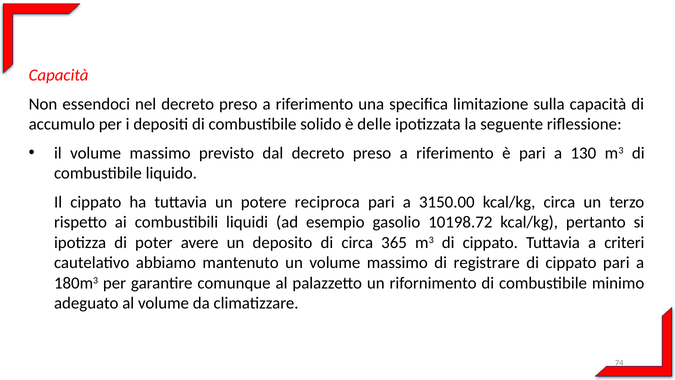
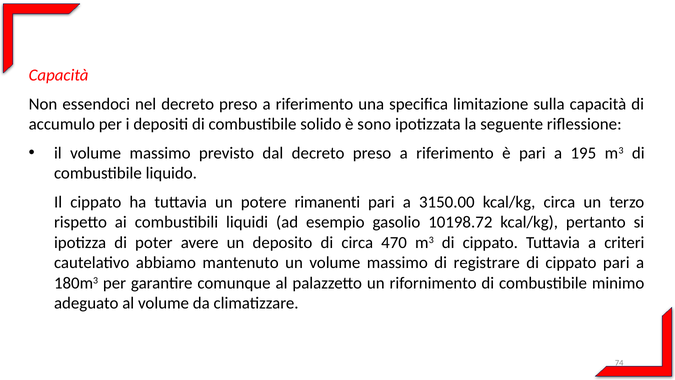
delle: delle -> sono (374, 124)
130: 130 -> 195 (583, 153)
reciproca: reciproca -> rimanenti (327, 202)
365: 365 -> 470 (394, 242)
